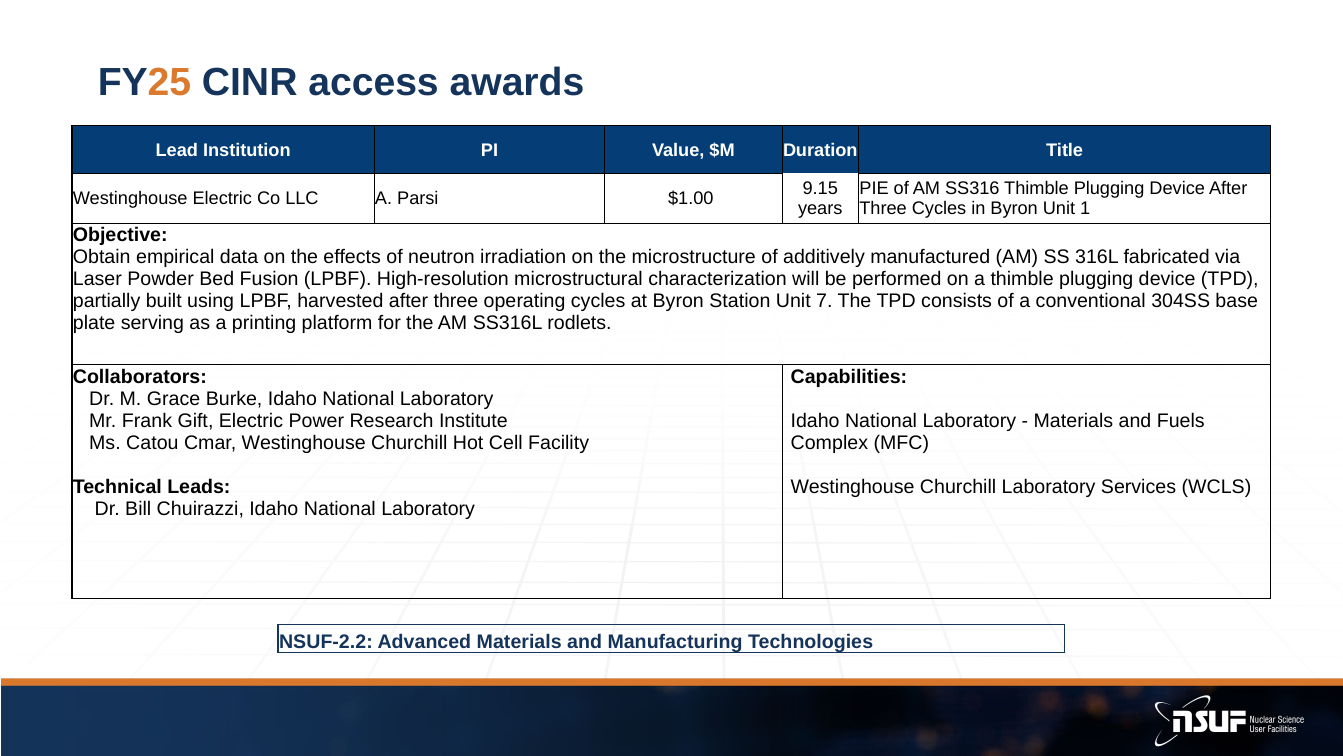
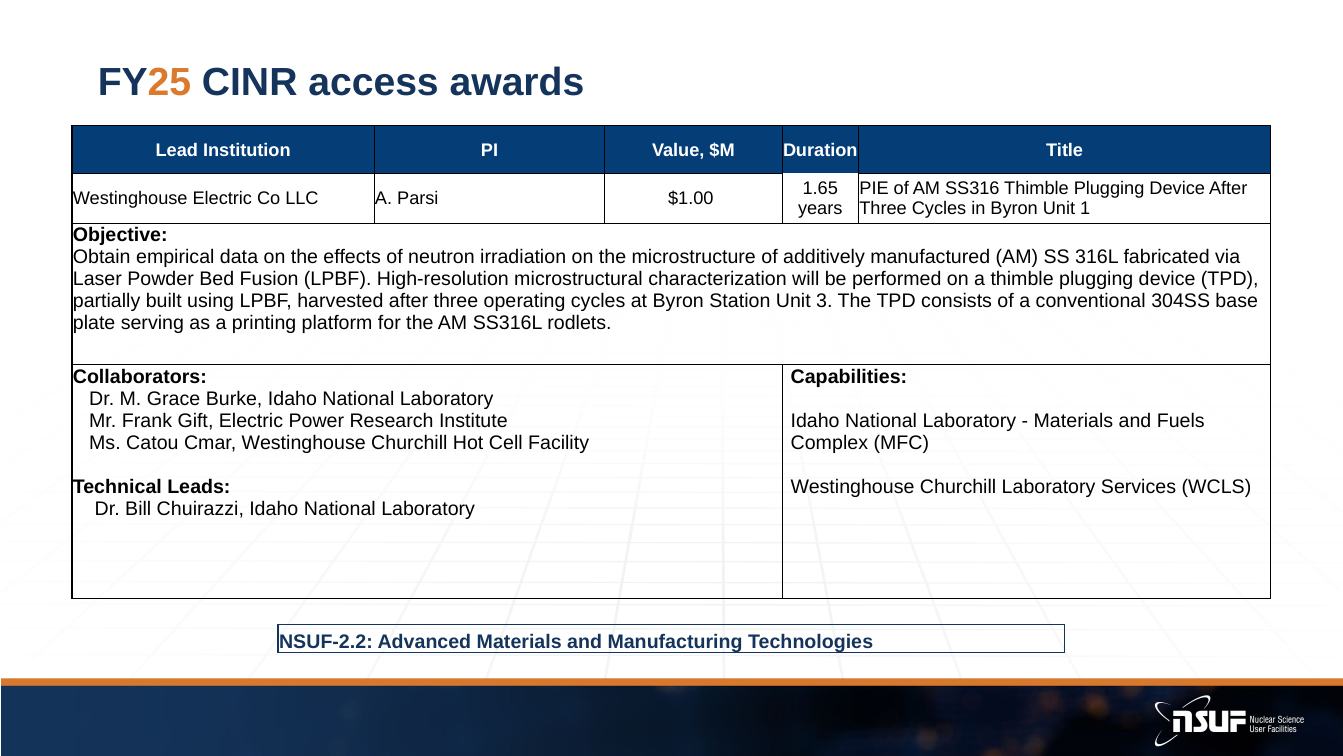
9.15: 9.15 -> 1.65 (820, 188)
7: 7 -> 3 (824, 301)
